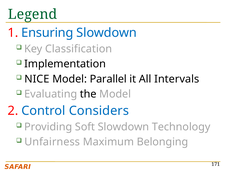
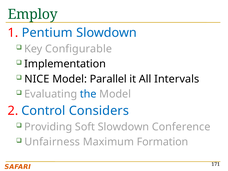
Legend: Legend -> Employ (33, 14)
Ensuring: Ensuring -> Pentium (47, 33)
Classification: Classification -> Configurable (79, 49)
the colour: black -> blue (88, 94)
Technology: Technology -> Conference (181, 127)
Belonging: Belonging -> Formation (163, 142)
